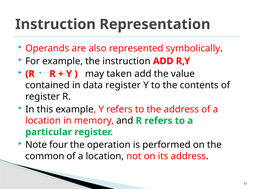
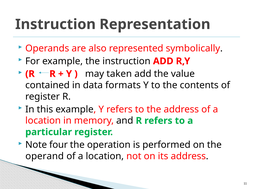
data register: register -> formats (123, 86)
common: common -> operand (45, 157)
